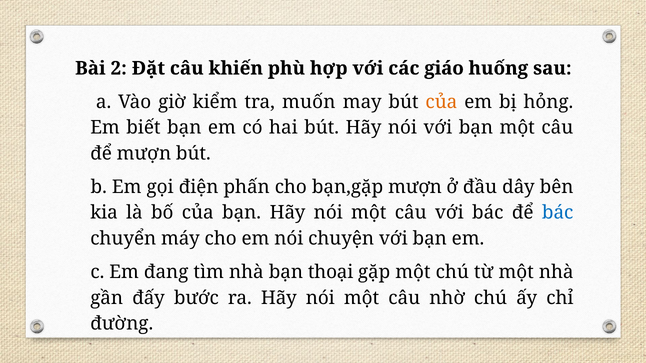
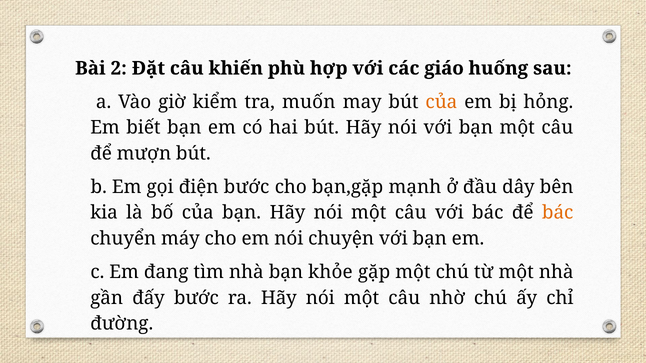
điện phấn: phấn -> bước (247, 187)
bạn,gặp mượn: mượn -> mạnh (415, 187)
bác colour: blue -> orange (558, 213)
thoại: thoại -> khỏe (330, 272)
